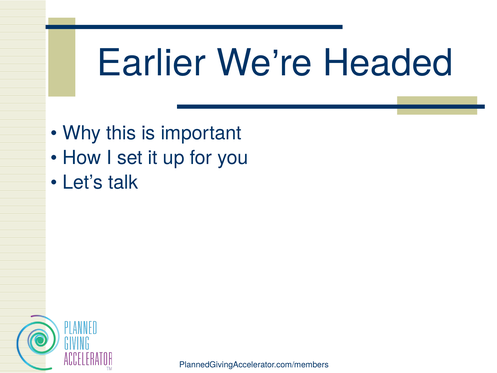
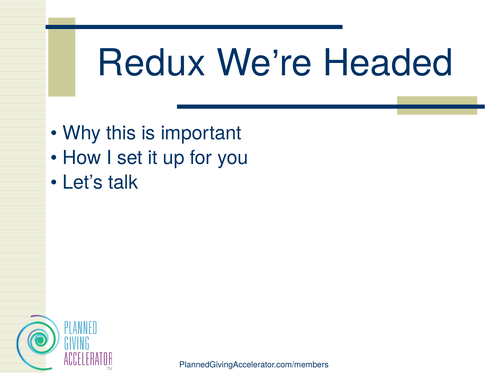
Earlier: Earlier -> Redux (151, 63)
